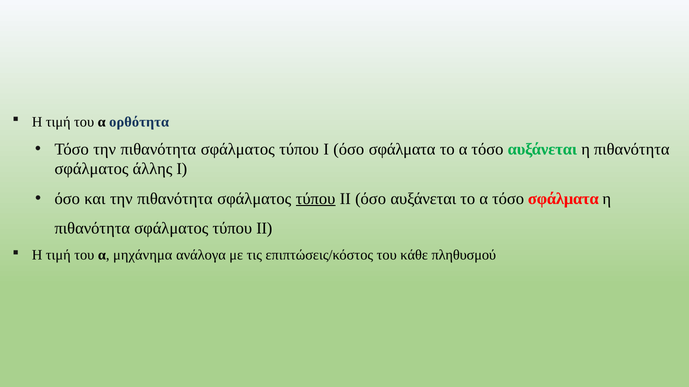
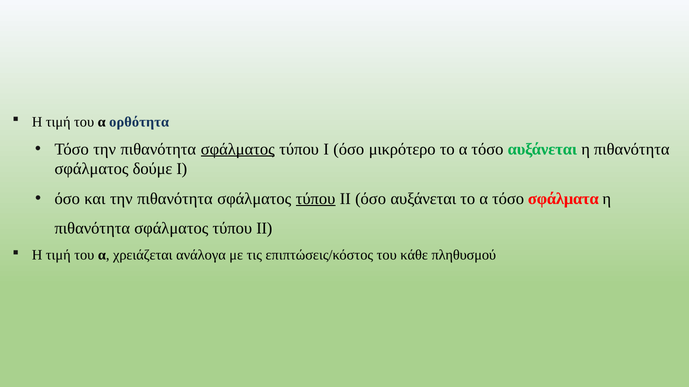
σφάλματος underline: none -> present (238, 149)
όσο σφάλματα: σφάλματα -> μικρότερο (402, 149)
άλλης: άλλης -> δούμε (153, 169)
μηχάνημα: μηχάνημα -> χρειάζεται (143, 256)
